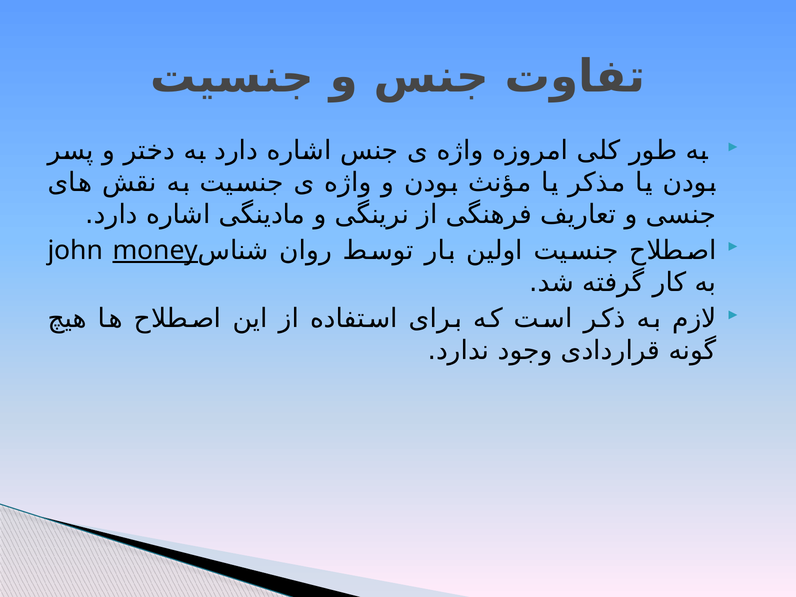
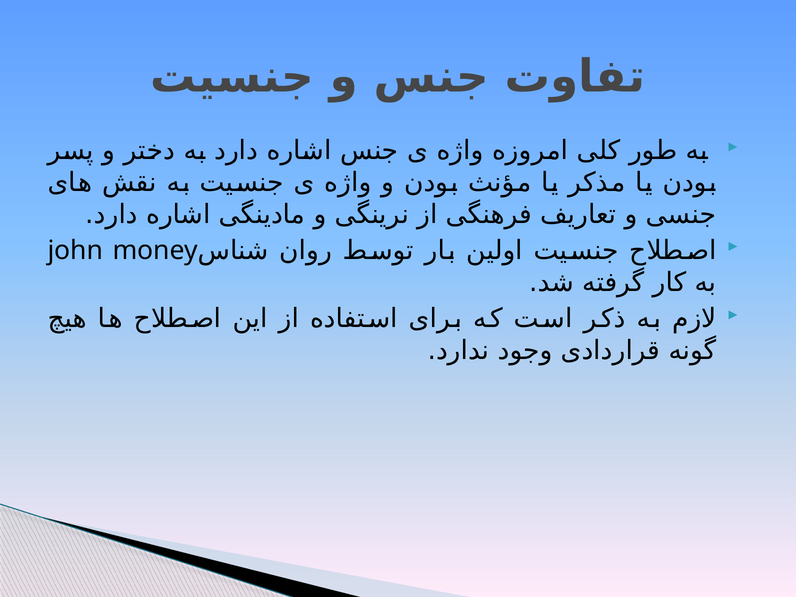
money underline: present -> none (155, 251)
